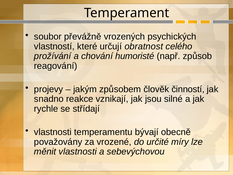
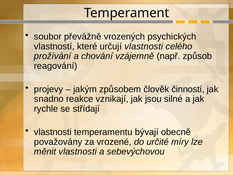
určují obratnost: obratnost -> vlastnosti (144, 46)
humoristé: humoristé -> vzájemně (135, 56)
